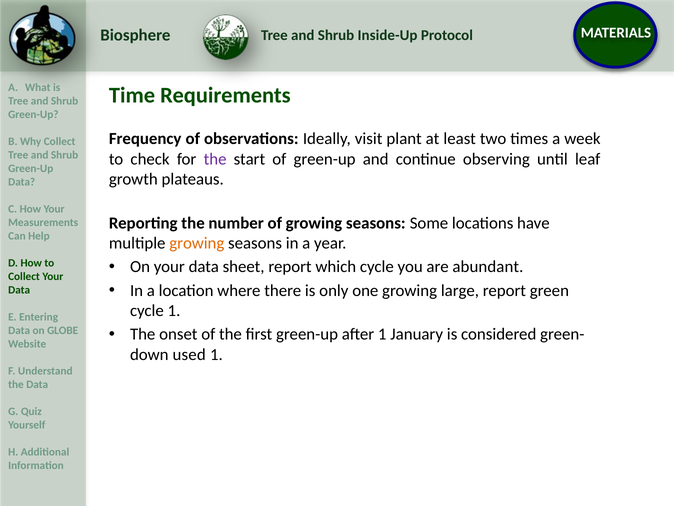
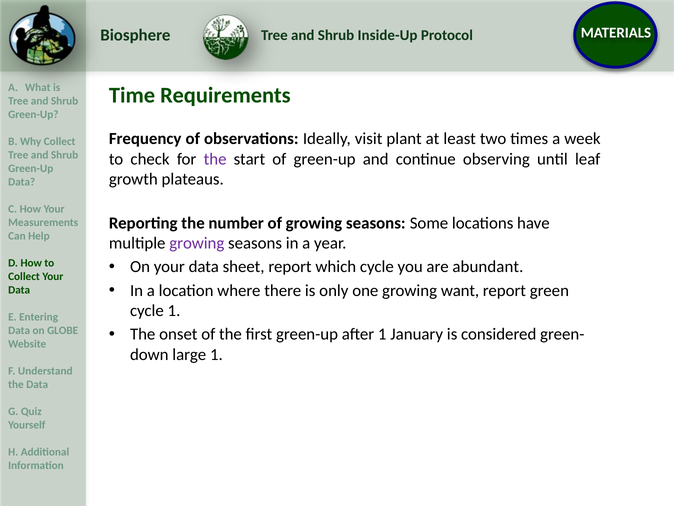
growing colour: orange -> purple (197, 243)
large: large -> want (460, 290)
used: used -> large (189, 354)
